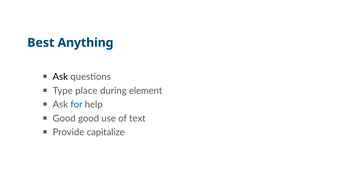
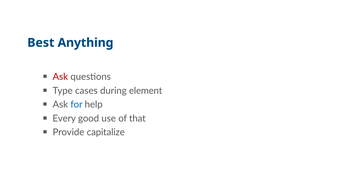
Ask colour: black -> red (60, 77)
place: place -> cases (86, 91)
Good: Good -> Every (64, 119)
text: text -> that (137, 119)
